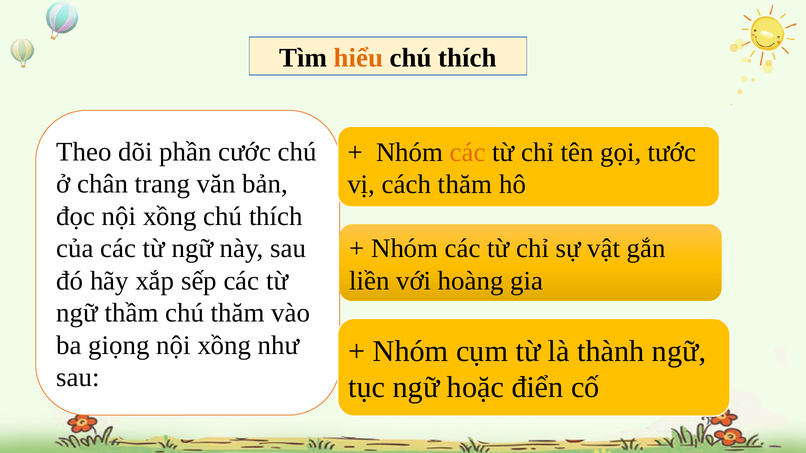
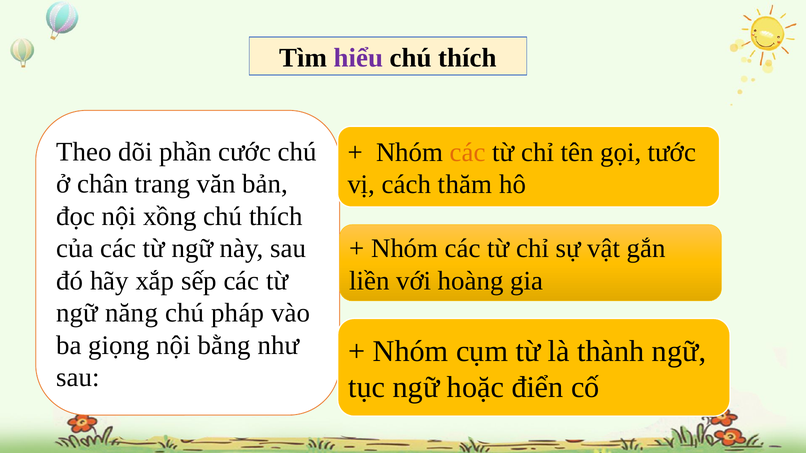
hiểu colour: orange -> purple (358, 58)
thầm: thầm -> năng (132, 313)
chú thăm: thăm -> pháp (238, 313)
xồng: xồng -> bằng (224, 345)
